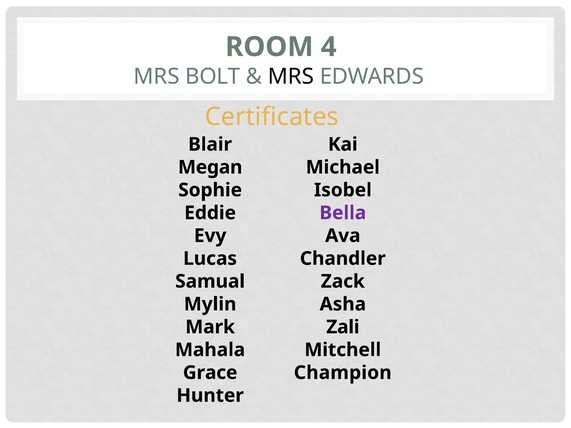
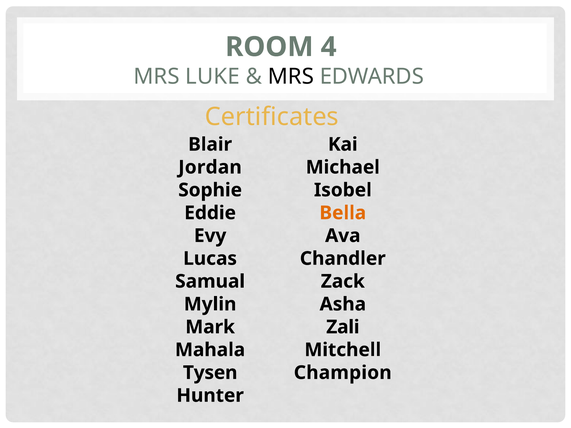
BOLT: BOLT -> LUKE (213, 77)
Megan: Megan -> Jordan (210, 167)
Bella colour: purple -> orange (343, 213)
Grace: Grace -> Tysen (210, 373)
